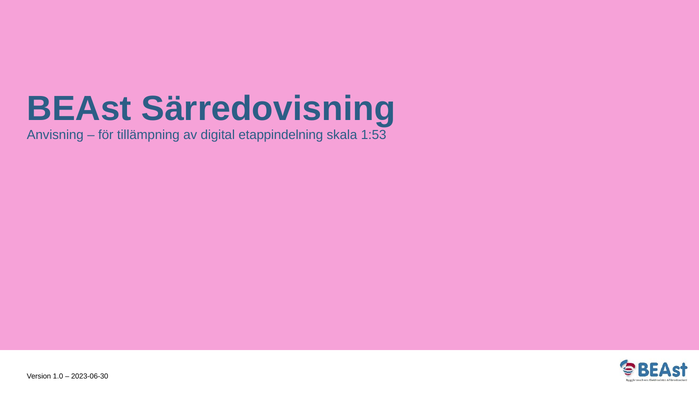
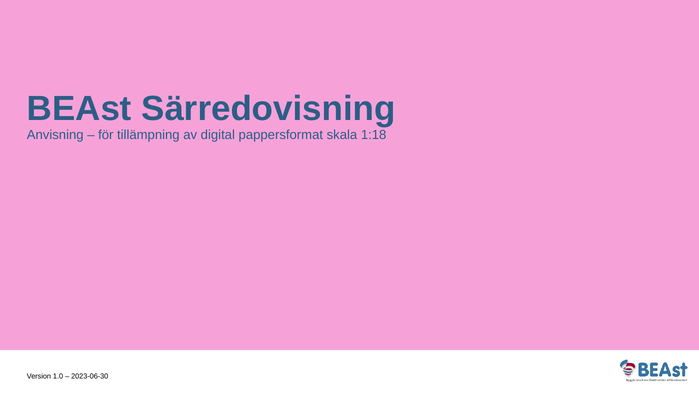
etappindelning: etappindelning -> pappersformat (281, 135)
1:53: 1:53 -> 1:18 (374, 135)
